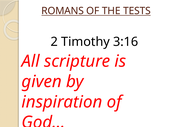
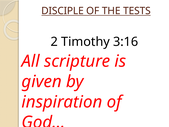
ROMANS: ROMANS -> DISCIPLE (63, 11)
